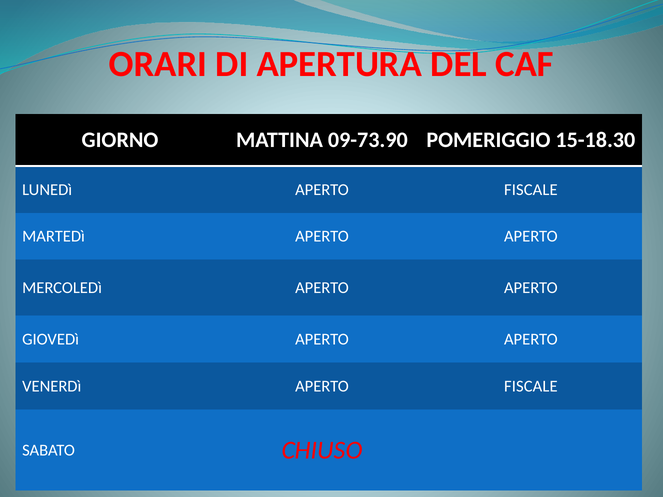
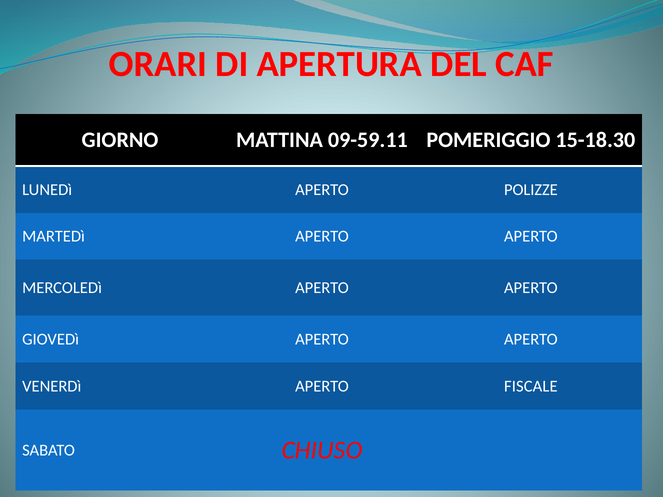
09-73.90: 09-73.90 -> 09-59.11 (368, 140)
LUNEDì APERTO FISCALE: FISCALE -> POLIZZE (531, 190)
